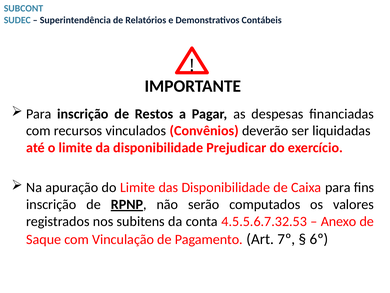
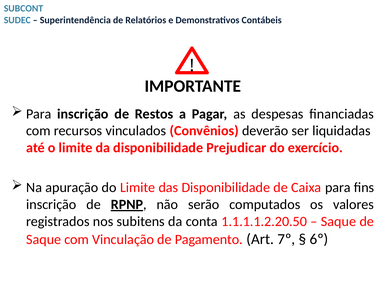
4.5.5.6.7.32.53: 4.5.5.6.7.32.53 -> 1.1.1.1.2.20.50 (264, 221)
Anexo: Anexo -> Saque (338, 221)
